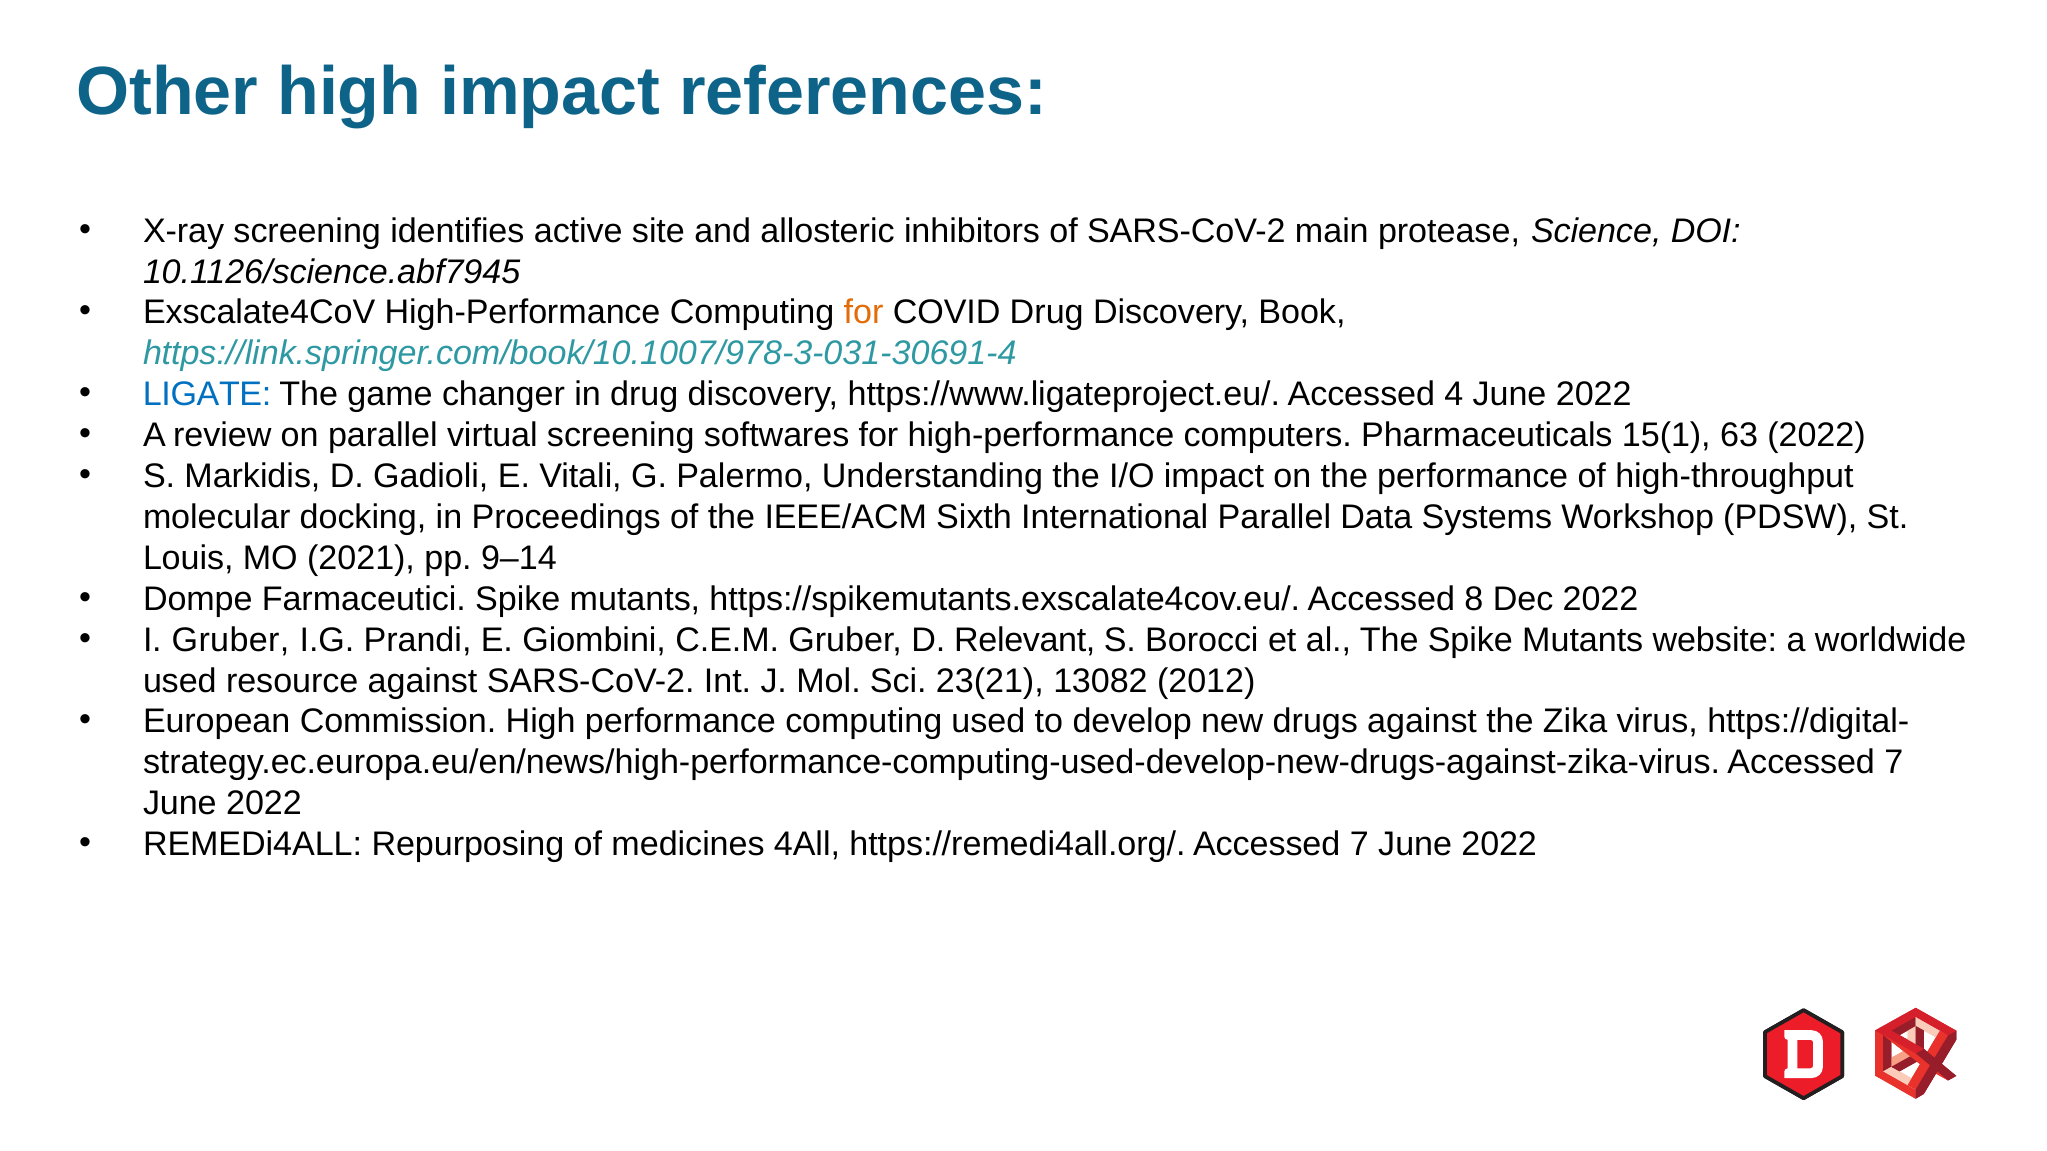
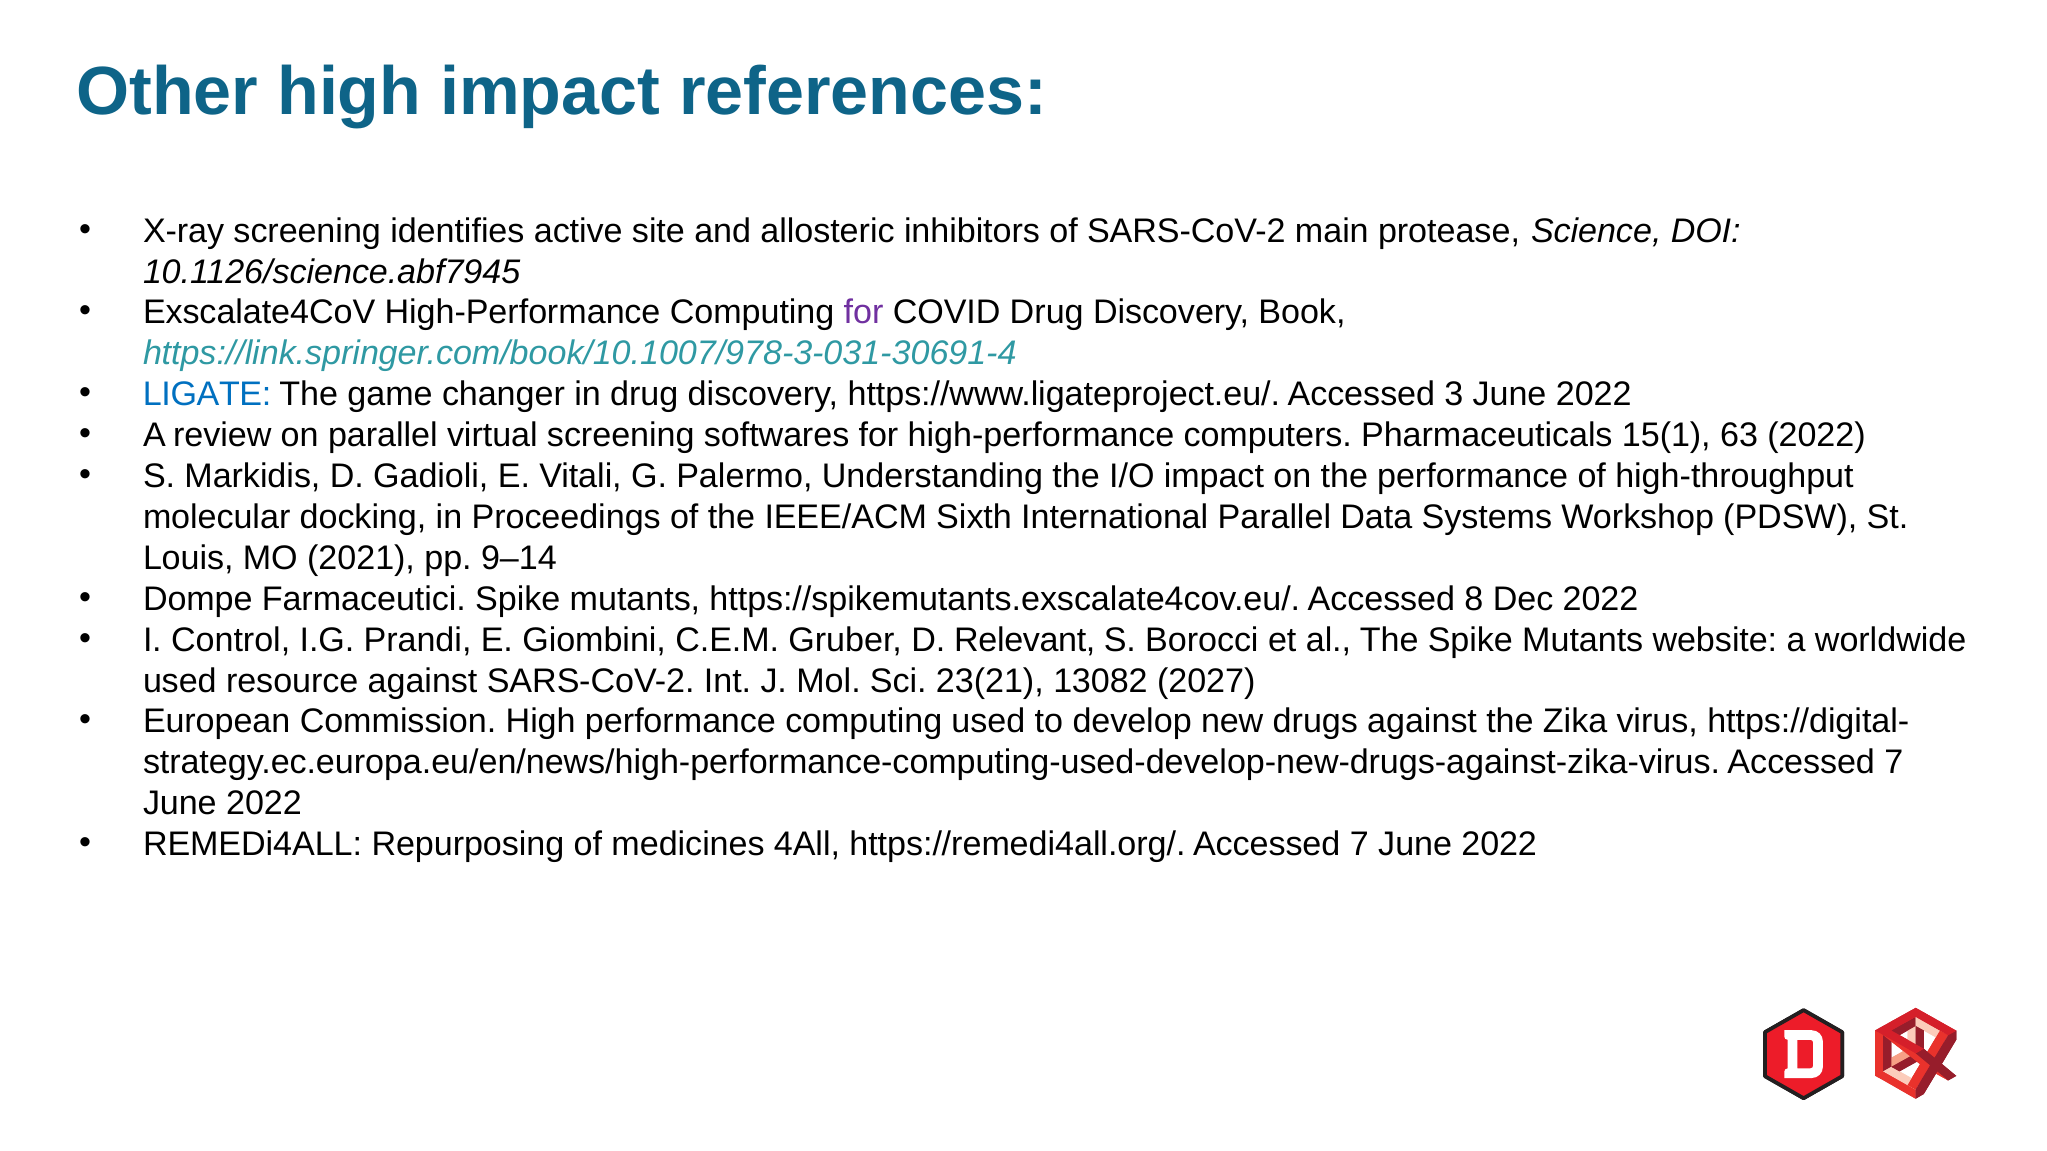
for colour: orange -> purple (864, 313)
4: 4 -> 3 (1454, 395)
I Gruber: Gruber -> Control (231, 640)
2012: 2012 -> 2027 (1206, 681)
